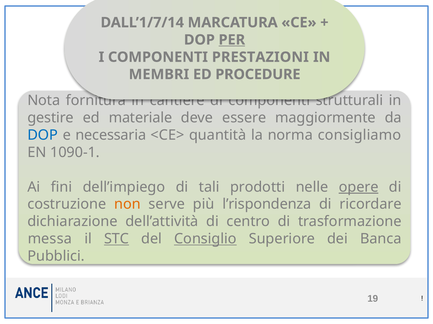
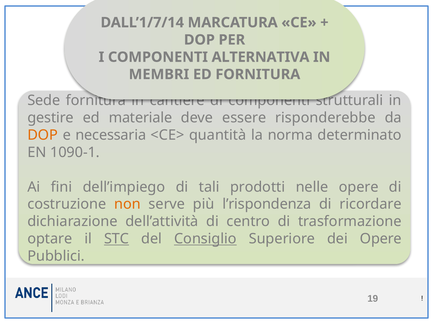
PER underline: present -> none (232, 40)
PRESTAZIONI: PRESTAZIONI -> ALTERNATIVA (261, 57)
ED PROCEDURE: PROCEDURE -> FORNITURA (258, 75)
Nota: Nota -> Sede (44, 101)
maggiormente: maggiormente -> risponderebbe (325, 118)
DOP colour: blue -> orange (43, 135)
consigliamo: consigliamo -> determinato (360, 135)
opere underline: present -> none (359, 187)
messa: messa -> optare (50, 239)
dei Banca: Banca -> Opere (381, 239)
